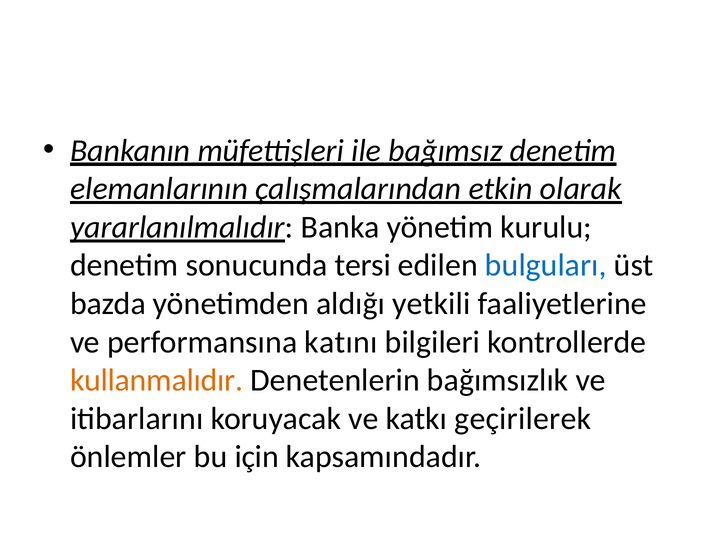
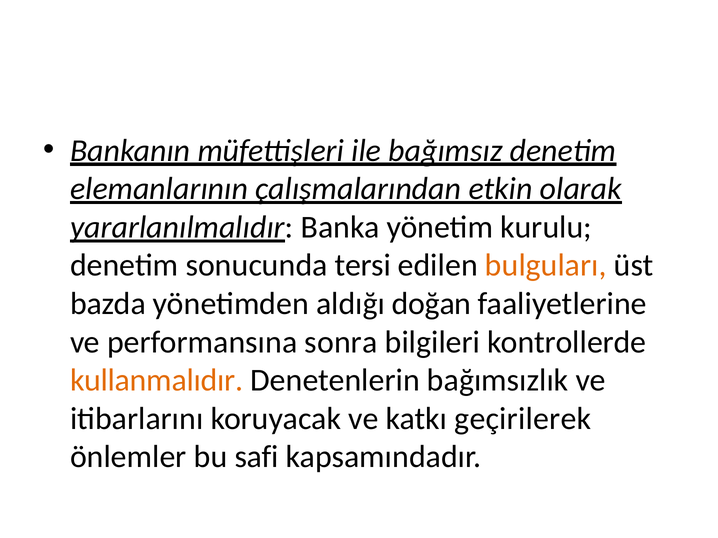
bulguları colour: blue -> orange (546, 266)
yetkili: yetkili -> doğan (432, 304)
katını: katını -> sonra (341, 342)
için: için -> safi (257, 457)
